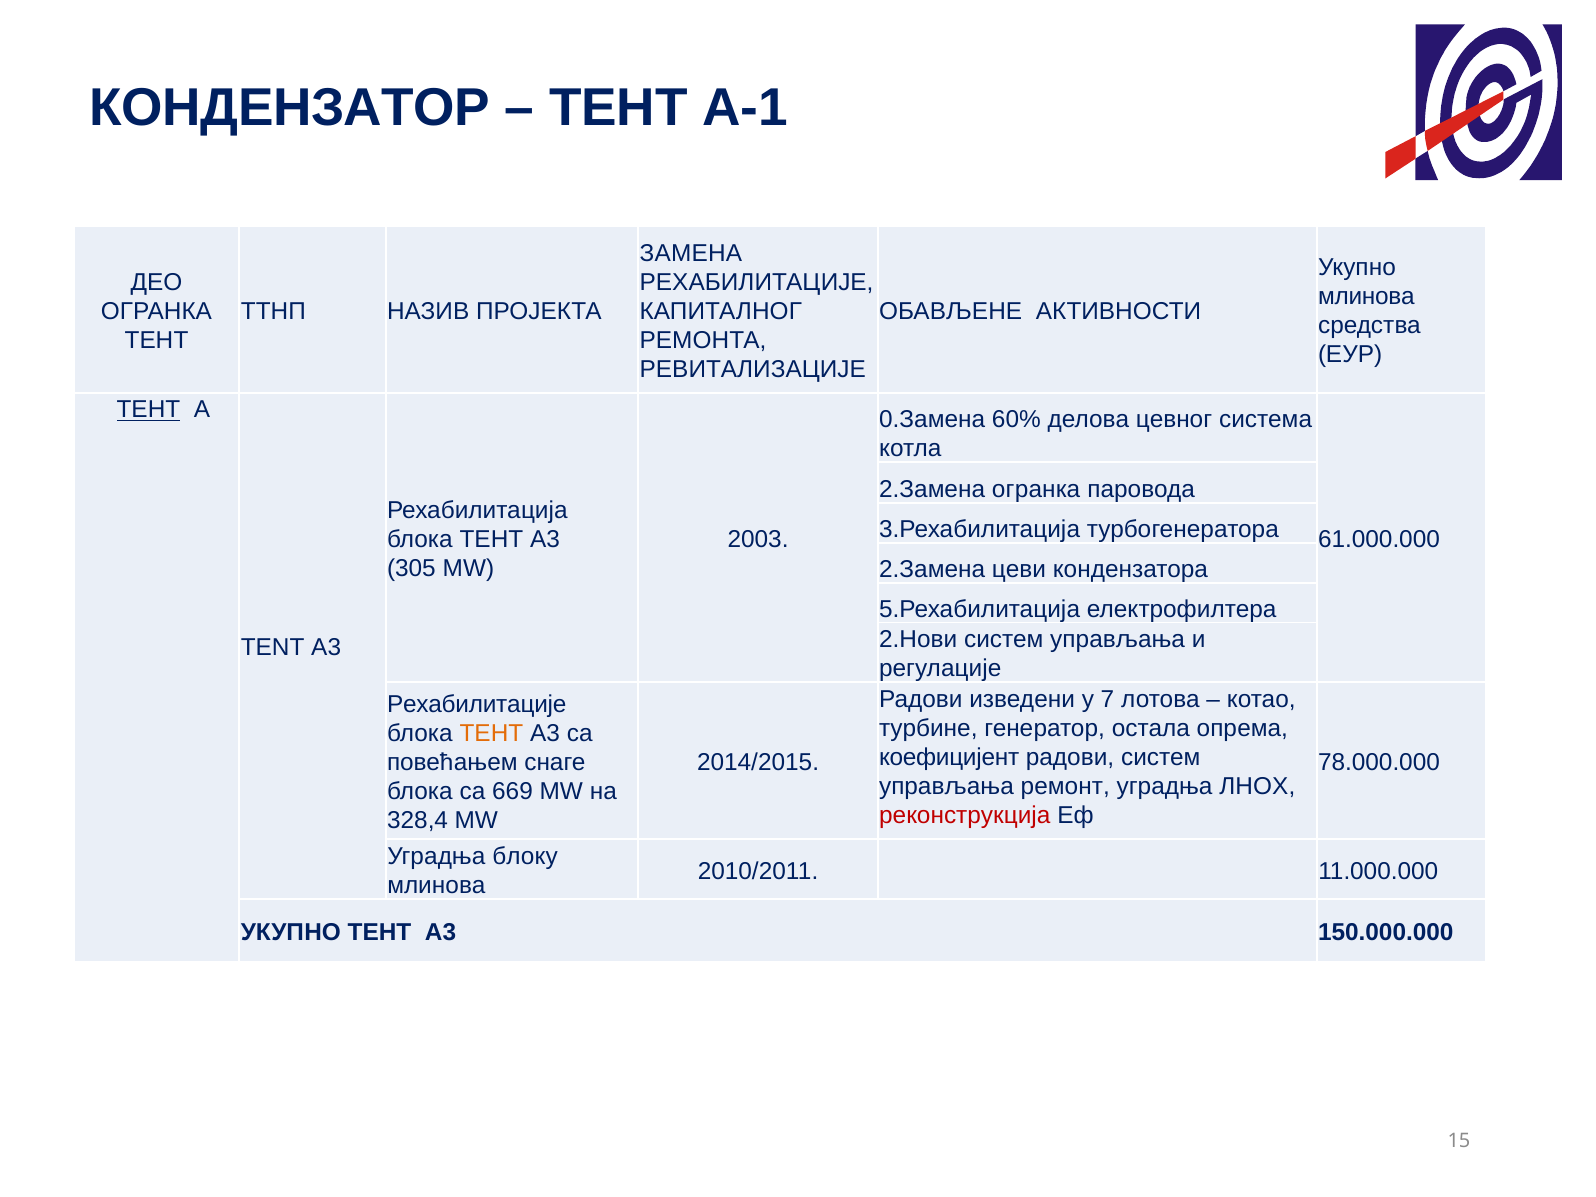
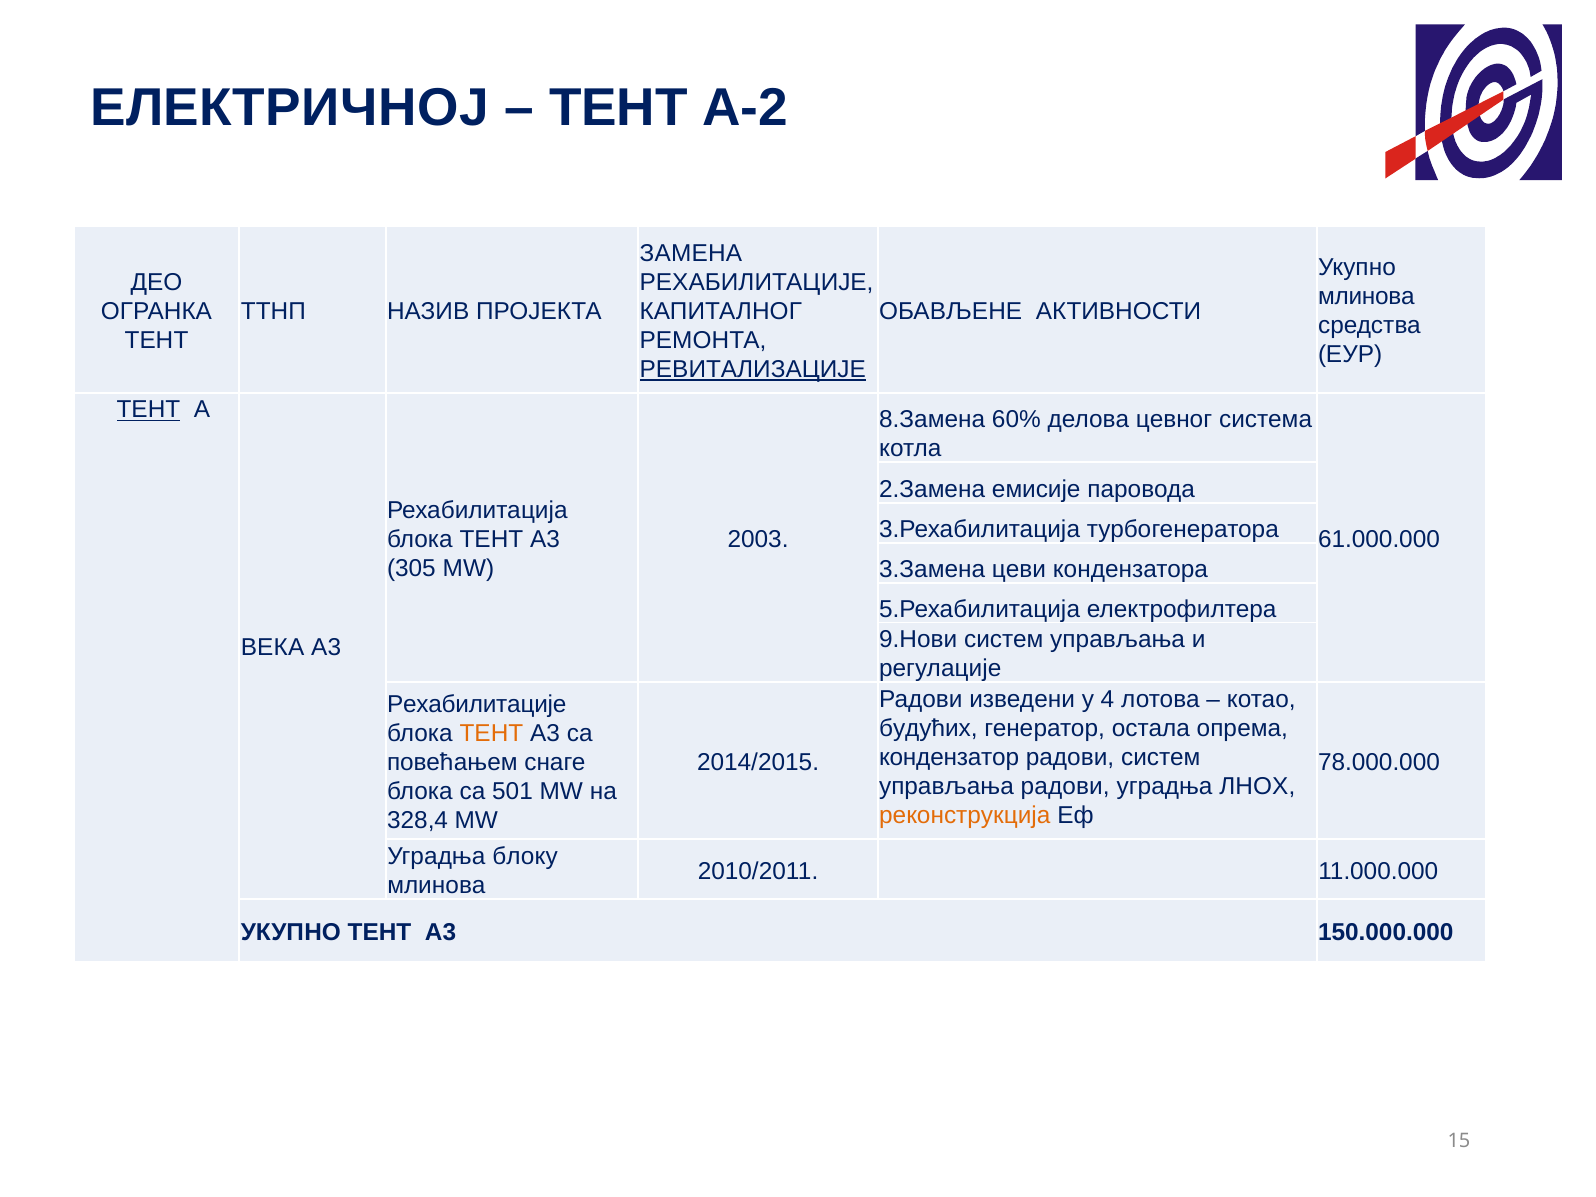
КОНДЕНЗАТОР: КОНДЕНЗАТОР -> ЕЛЕКТРИЧНОЈ (290, 108)
А-1: А-1 -> А-2 (745, 108)
РЕВИТАЛИЗАЦИЈЕ underline: none -> present (753, 369)
0.Замена: 0.Замена -> 8.Замена (932, 420)
2.Замена огранка: огранка -> емисије (1036, 490)
2.Замена: 2.Замена -> 3.Замена (932, 569)
2.Нови: 2.Нови -> 9.Нови (918, 640)
TENT: TENT -> ВЕКА (273, 648)
7: 7 -> 4 (1108, 699)
турбине: турбине -> будућих (928, 728)
коефицијент: коефицијент -> кондензатор (949, 757)
управљања ремонт: ремонт -> радови (1065, 786)
669: 669 -> 501 (513, 792)
реконструкција colour: red -> orange (965, 815)
